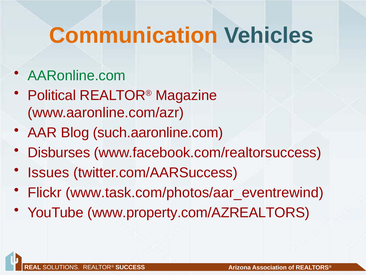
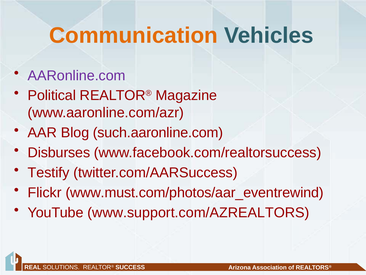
AARonline.com colour: green -> purple (77, 75)
Issues: Issues -> Testify (49, 172)
www.task.com/photos/aar_eventrewind: www.task.com/photos/aar_eventrewind -> www.must.com/photos/aar_eventrewind (195, 192)
www.property.com/AZREALTORS: www.property.com/AZREALTORS -> www.support.com/AZREALTORS (198, 212)
